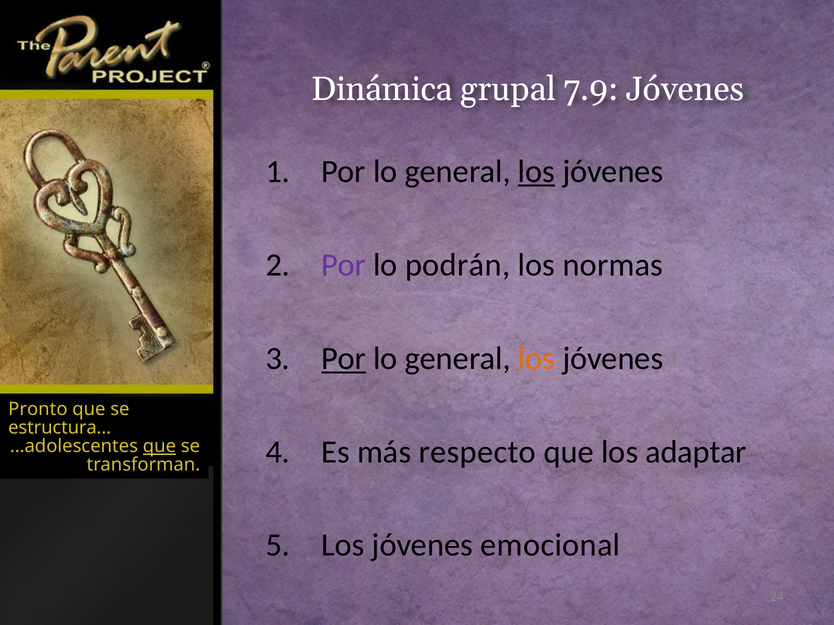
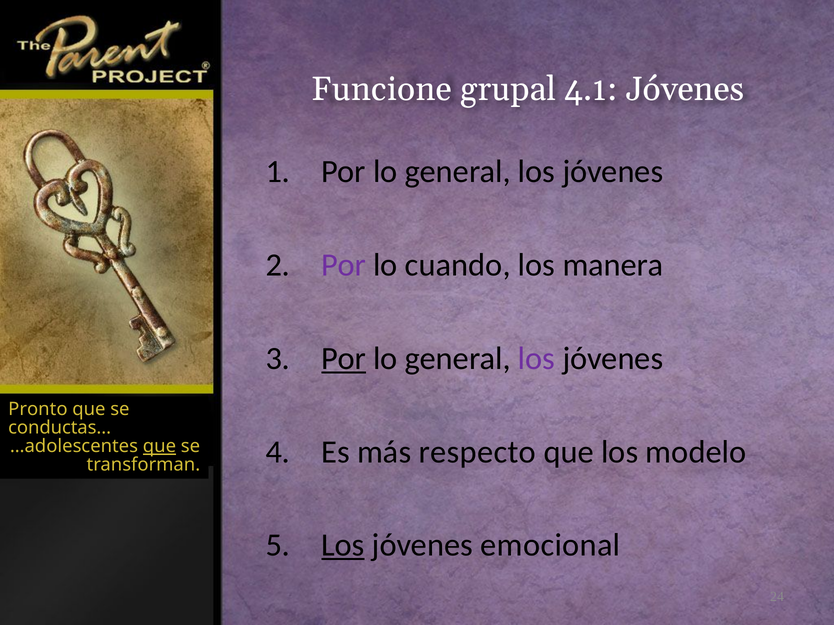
Dinámica: Dinámica -> Funcione (382, 89)
7.9: 7.9 -> 4.1 (591, 89)
los underline: present -> none (537, 172)
podrán: podrán -> cuando (458, 265)
normas: normas -> manera (613, 265)
los colour: orange -> purple (537, 359)
estructura: estructura -> conductas (60, 428)
adaptar: adaptar -> modelo (696, 452)
Los underline: none -> present (343, 546)
